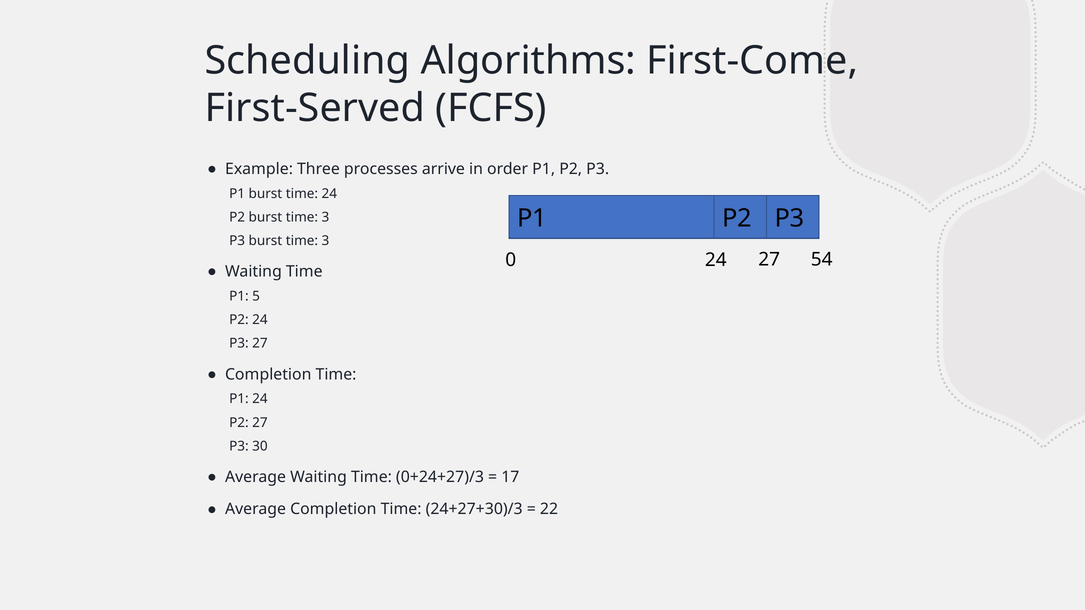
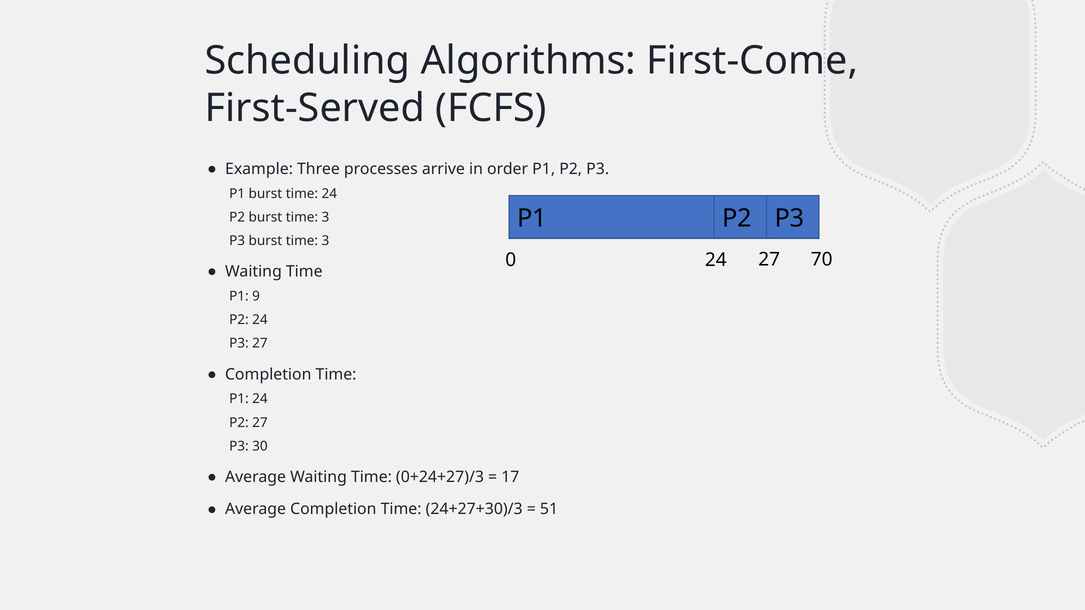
54: 54 -> 70 (822, 260)
5: 5 -> 9 (256, 296)
22: 22 -> 51 (549, 509)
